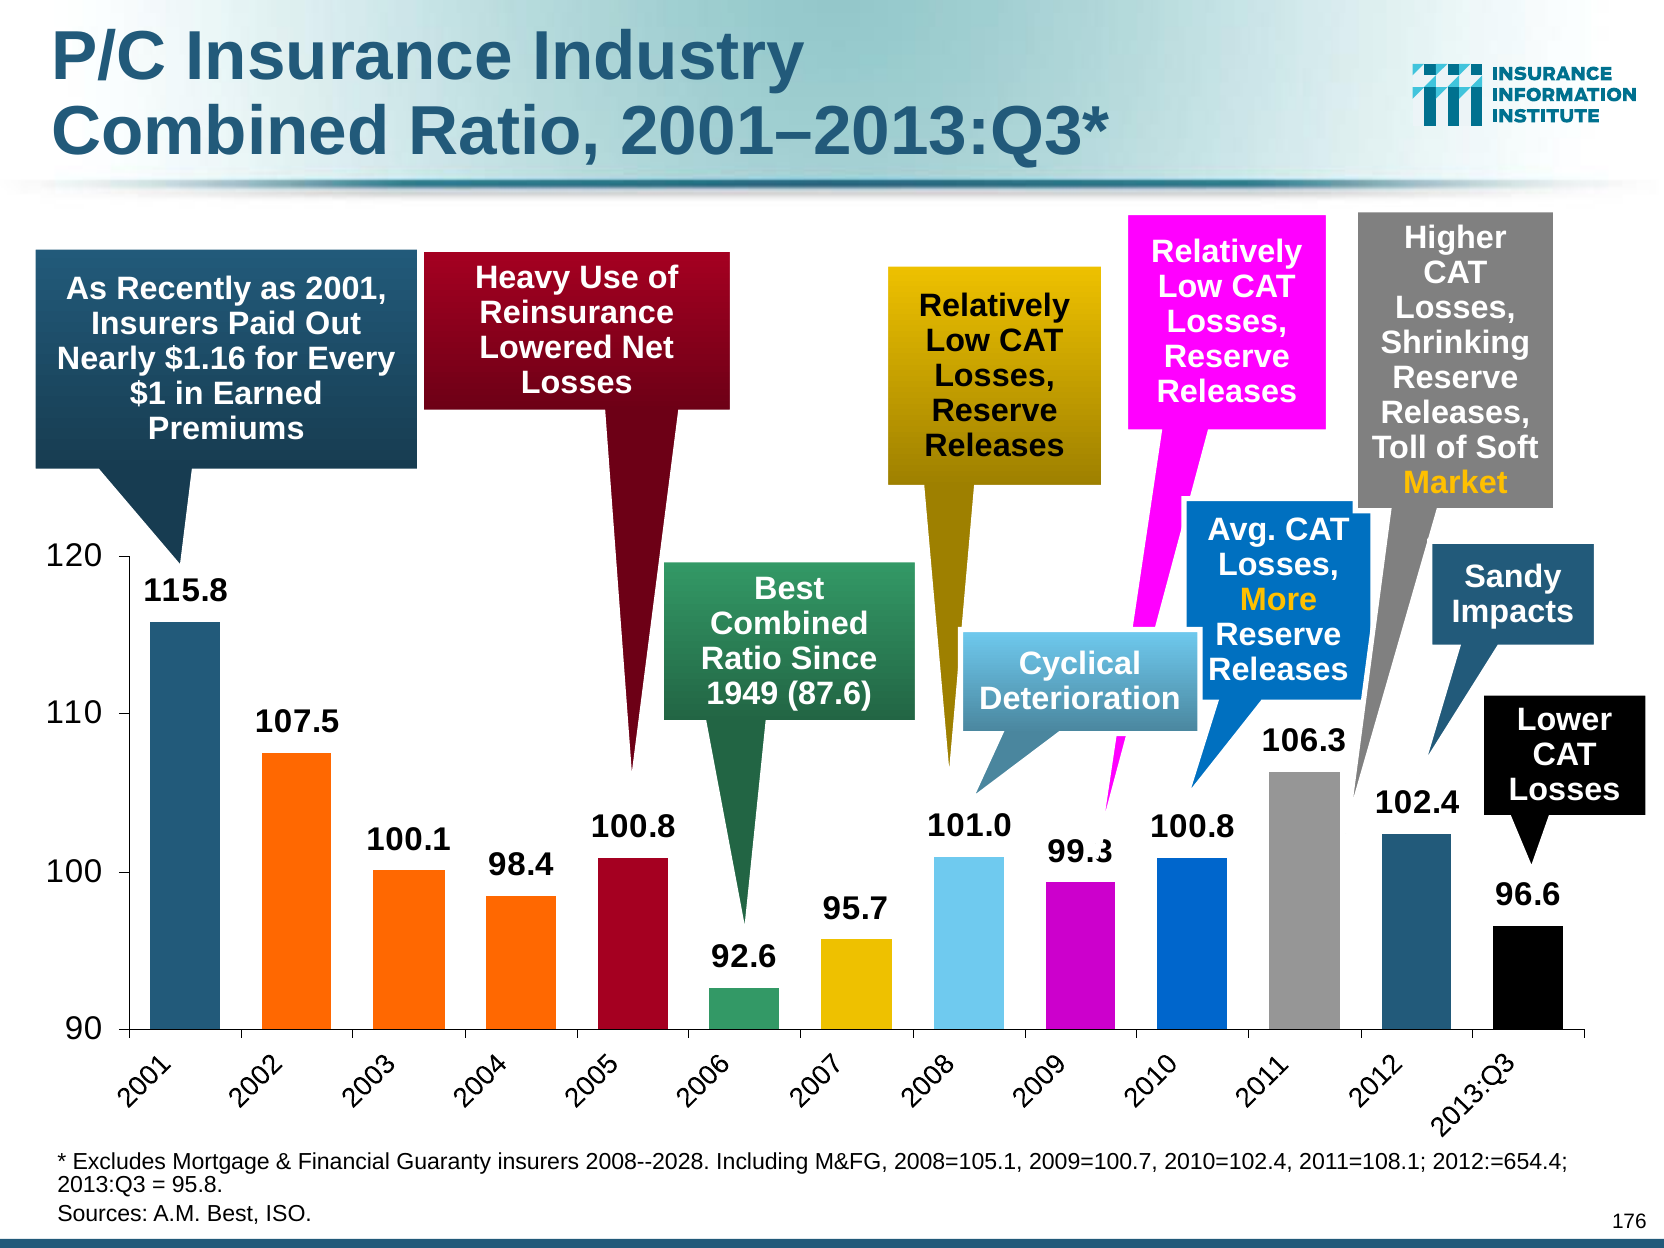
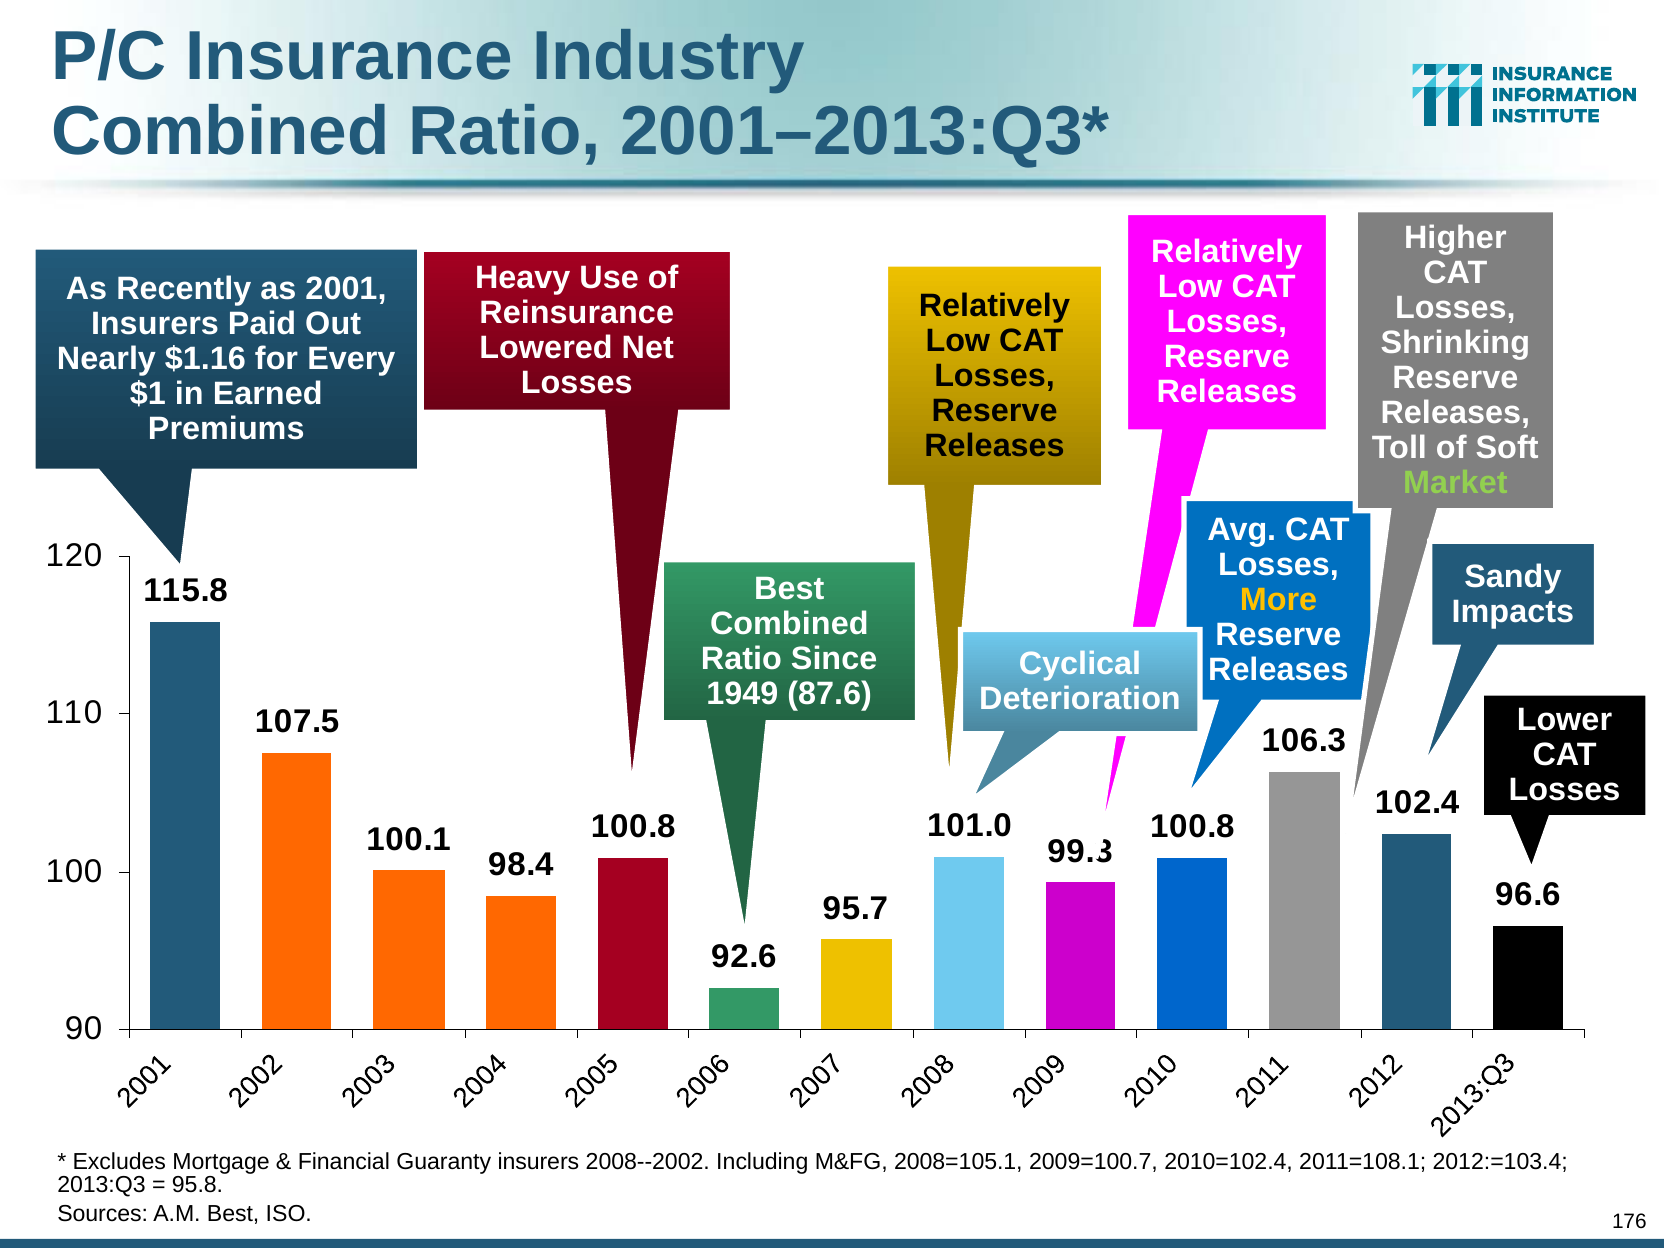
Market colour: yellow -> light green (1455, 482)
2008--2028: 2008--2028 -> 2008--2002 (648, 1161)
2012:=654.4: 2012:=654.4 -> 2012:=103.4 (1500, 1161)
